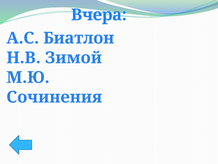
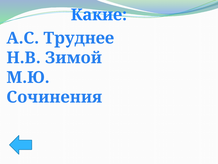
Вчера: Вчера -> Какие (99, 15)
Биатлон: Биатлон -> Труднее (79, 38)
